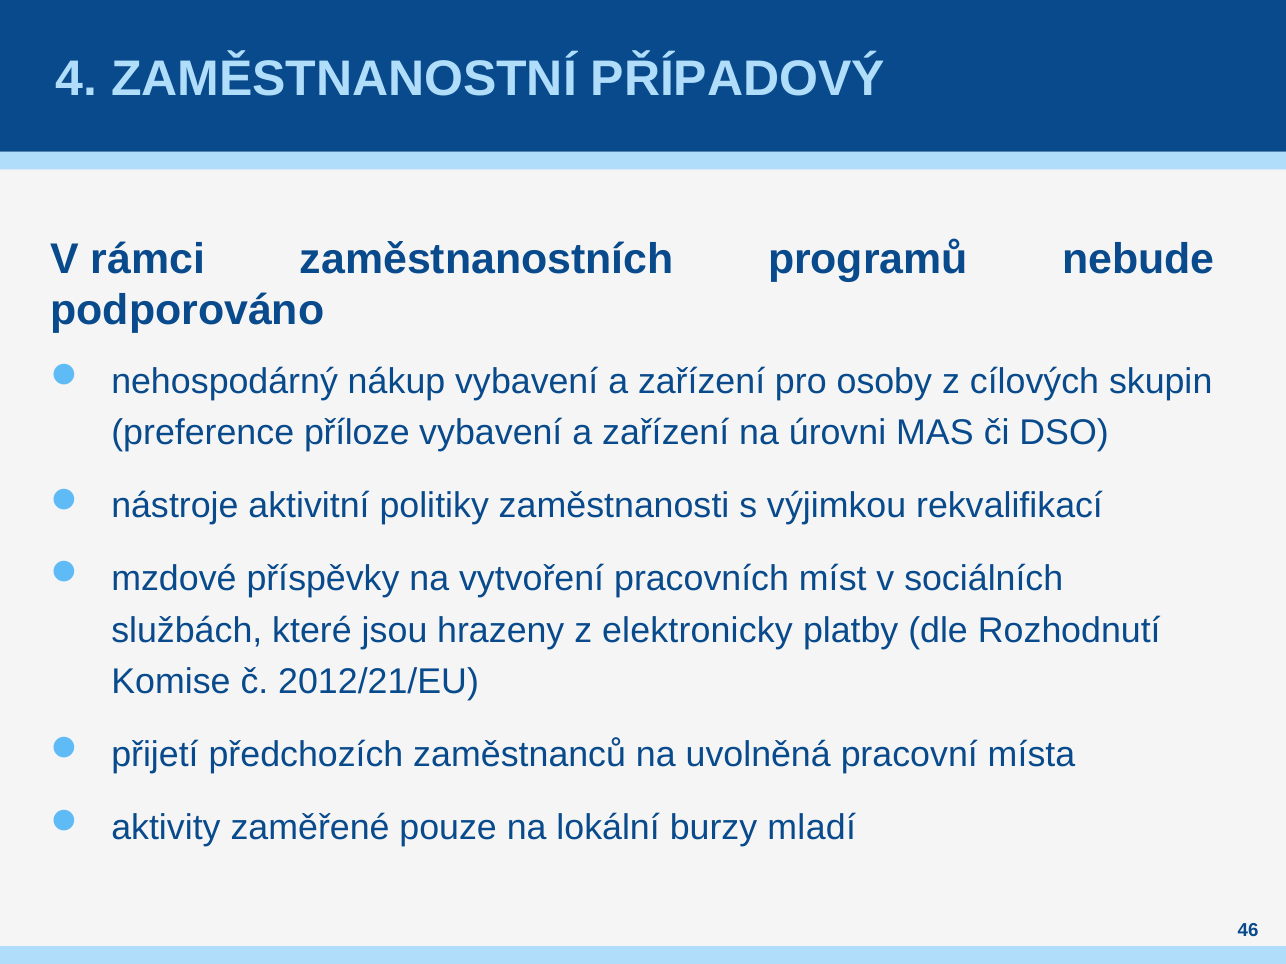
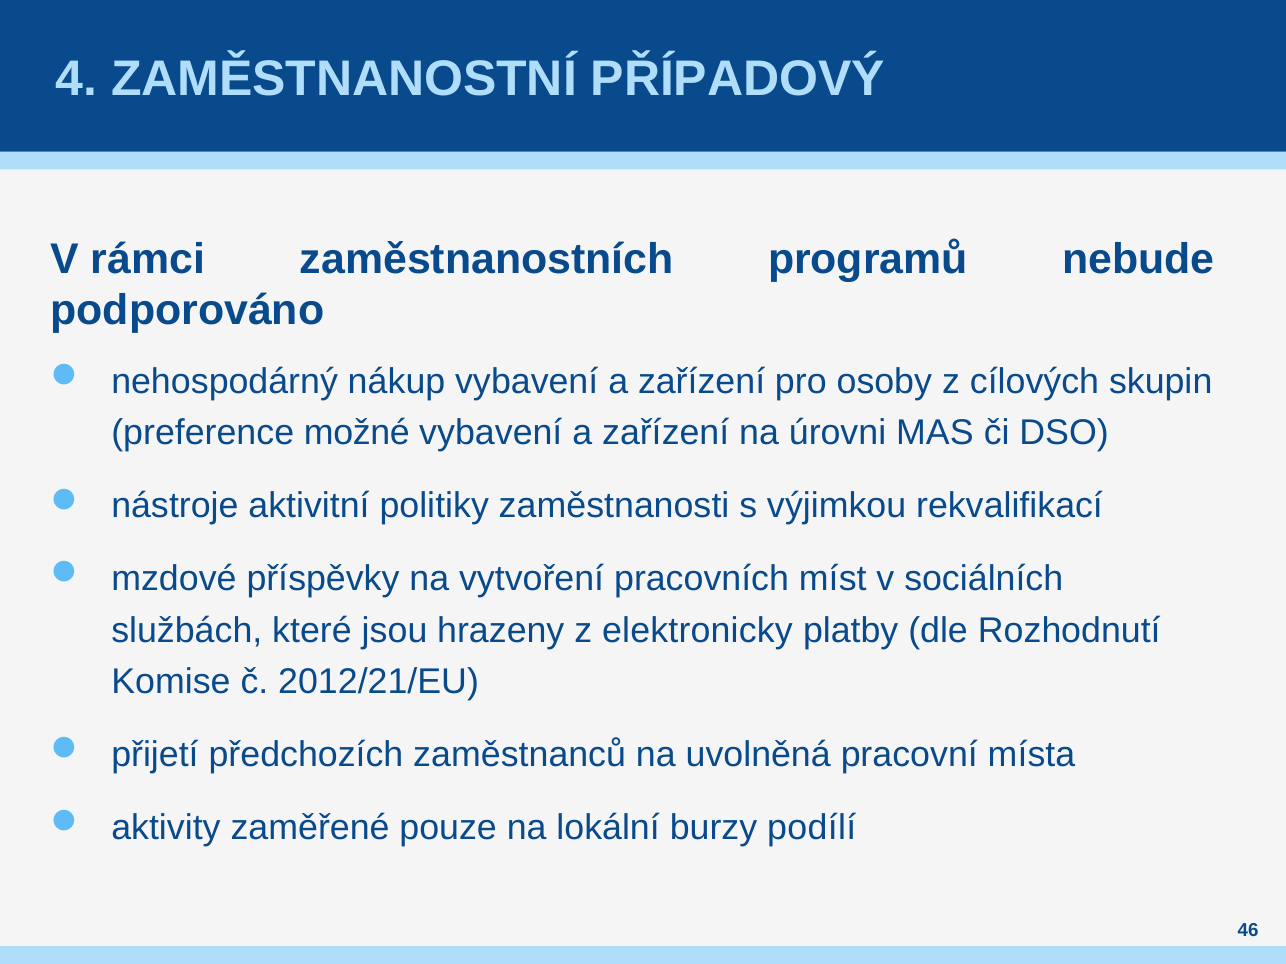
příloze: příloze -> možné (357, 433)
mladí: mladí -> podílí (812, 828)
